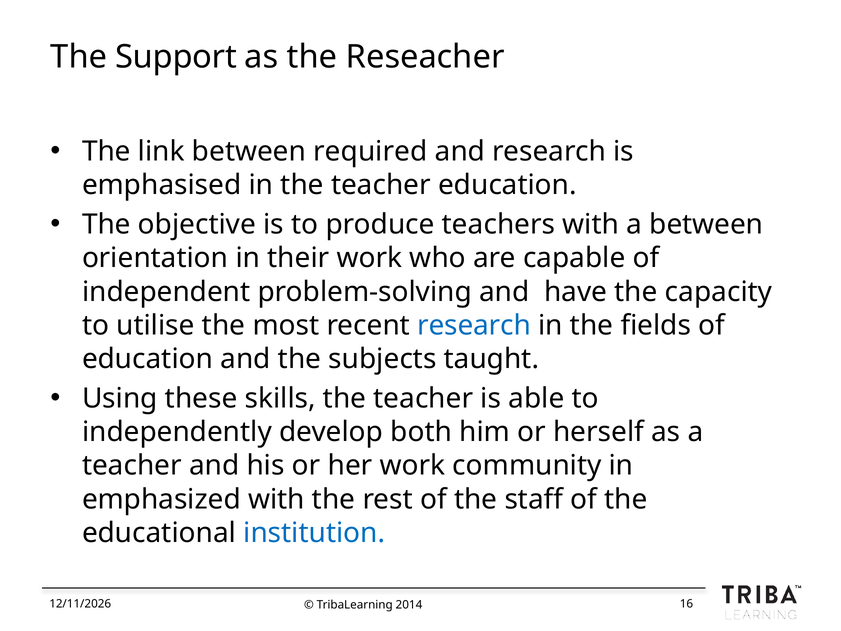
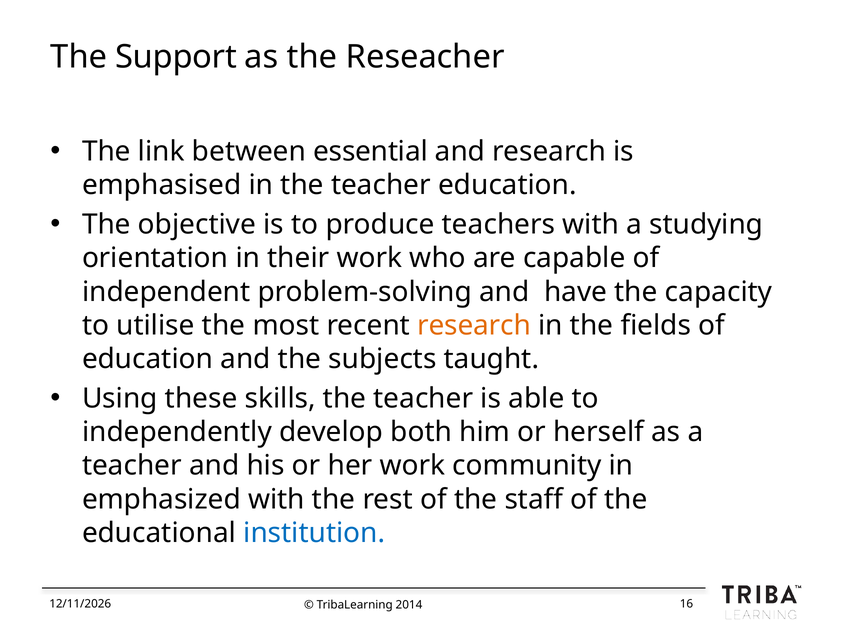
required: required -> essential (371, 151)
a between: between -> studying (706, 224)
research colour: blue -> orange (474, 325)
